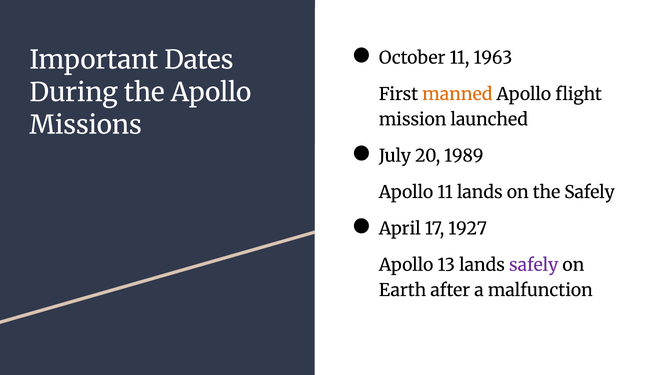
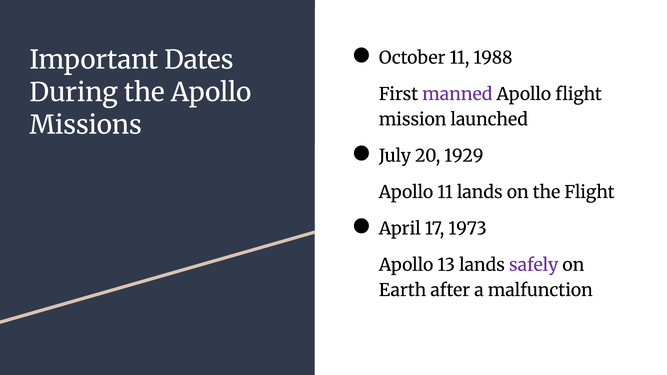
1963: 1963 -> 1988 (493, 58)
manned colour: orange -> purple (457, 94)
1989: 1989 -> 1929 (464, 156)
the Safely: Safely -> Flight (589, 192)
1927: 1927 -> 1973 (468, 229)
